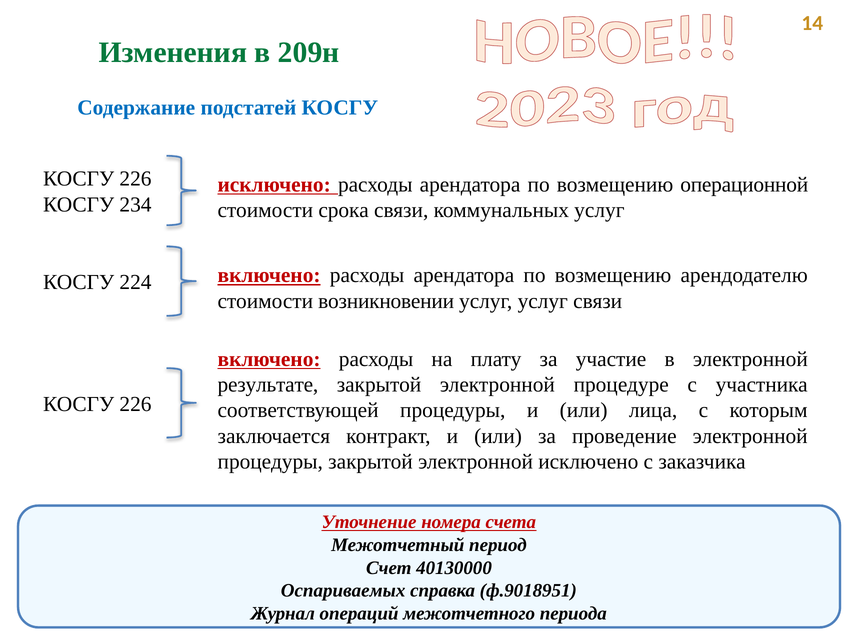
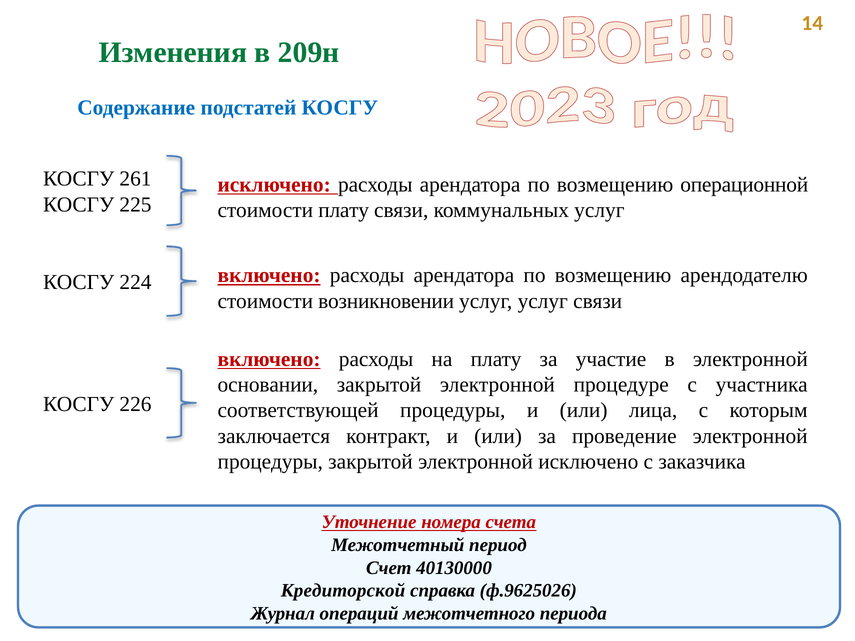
226: 226 -> 261 (135, 179)
234: 234 -> 225 (135, 205)
стоимости срока: срока -> плату (344, 210)
результате: результате -> основании (268, 385)
Оспариваемых: Оспариваемых -> Кредиторской (343, 591)
ф.9018951: ф.9018951 -> ф.9625026 (528, 591)
